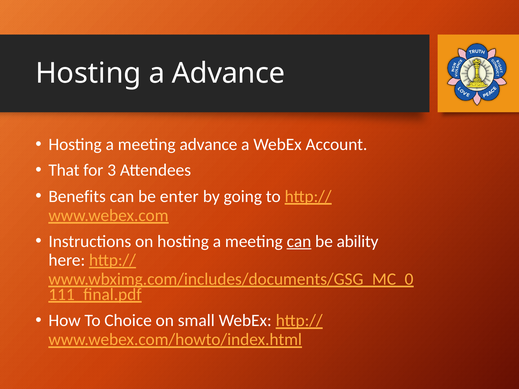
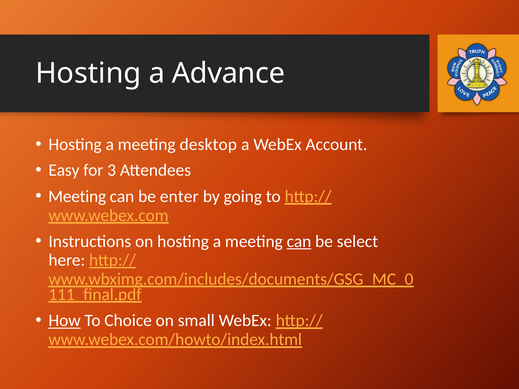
meeting advance: advance -> desktop (208, 144)
That: That -> Easy (64, 170)
Benefits: Benefits -> Meeting (77, 196)
ability: ability -> select (357, 241)
How underline: none -> present (65, 321)
